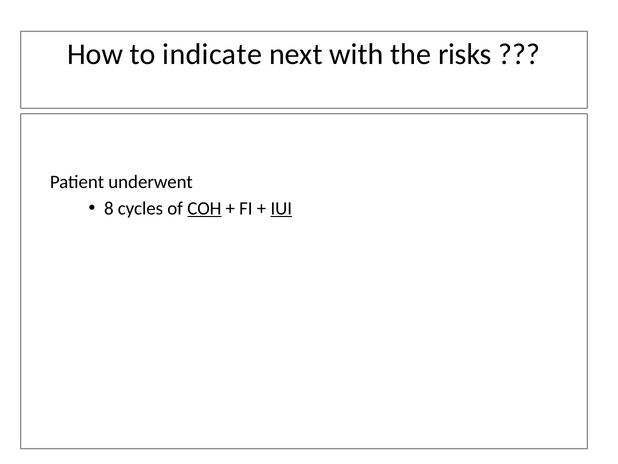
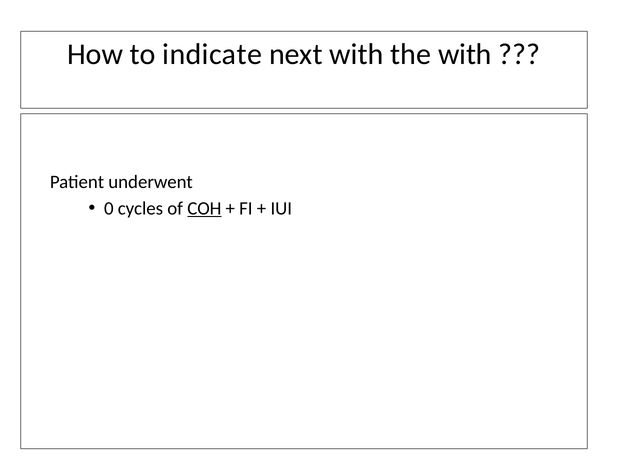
the risks: risks -> with (465, 54)
8: 8 -> 0 (109, 208)
IUI underline: present -> none (281, 208)
